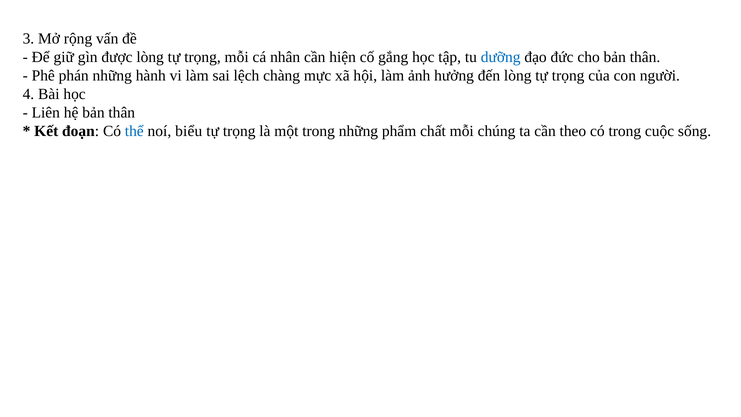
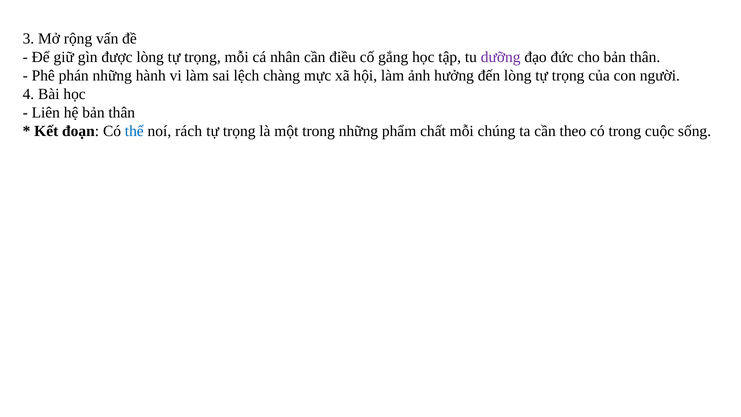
hiện: hiện -> điều (343, 57)
dưỡng colour: blue -> purple (501, 57)
biểu: biểu -> rách (189, 131)
